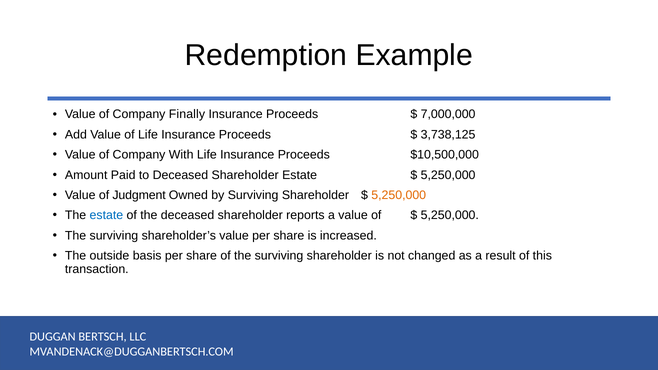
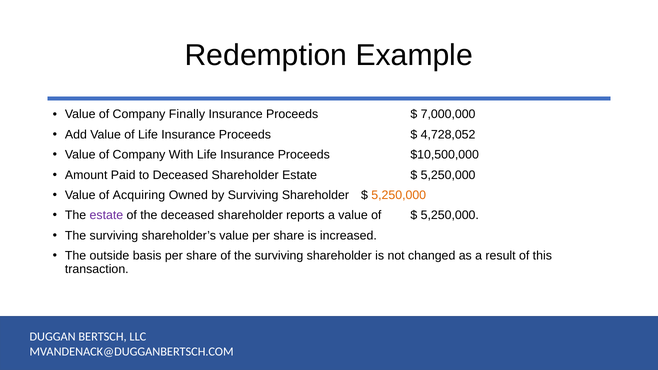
3,738,125: 3,738,125 -> 4,728,052 (448, 135)
Judgment: Judgment -> Acquiring (139, 195)
estate colour: blue -> purple (106, 215)
